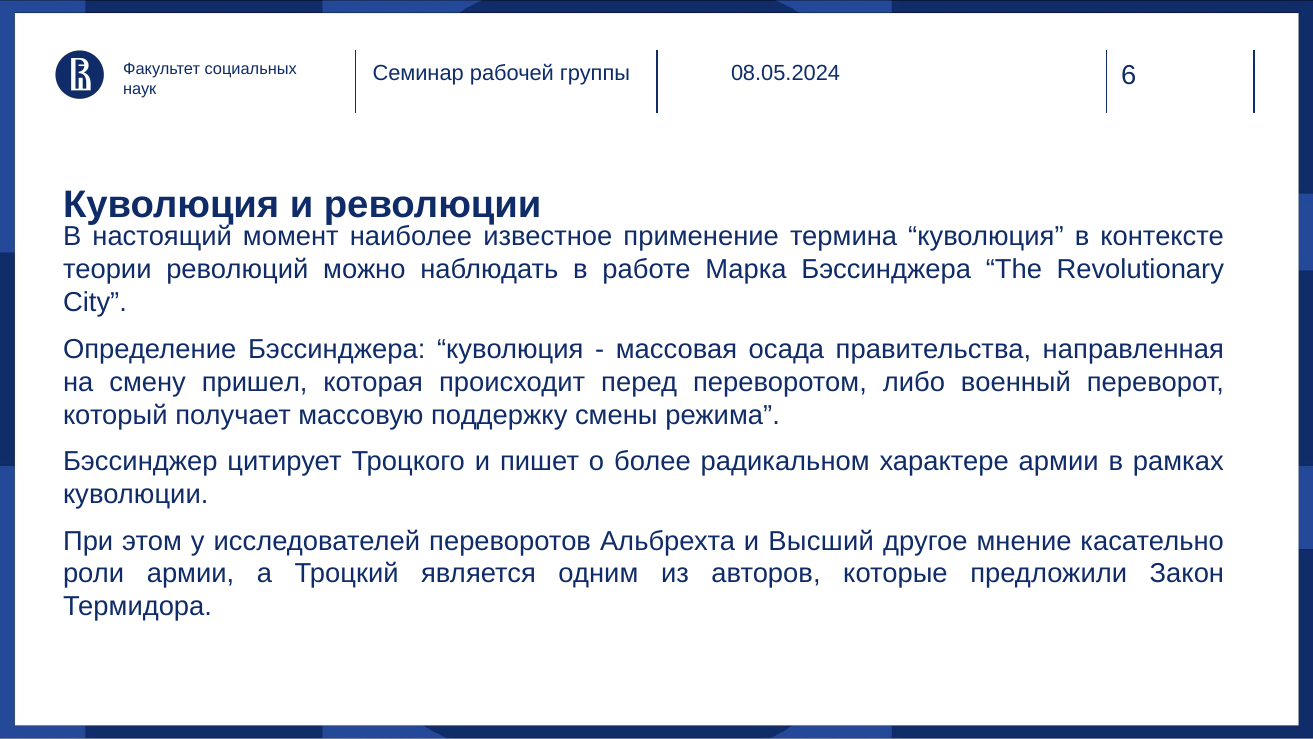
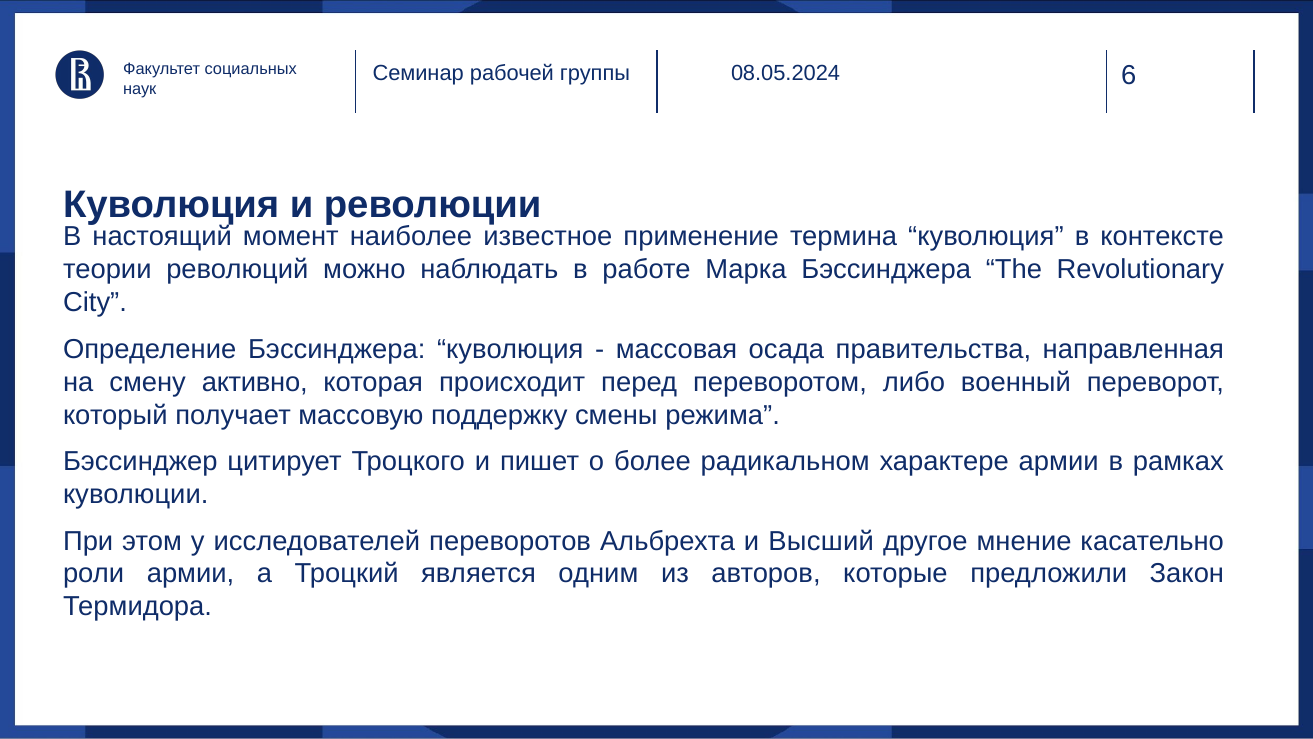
пришел: пришел -> активно (255, 382)
